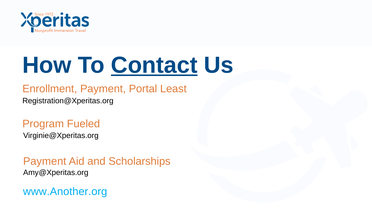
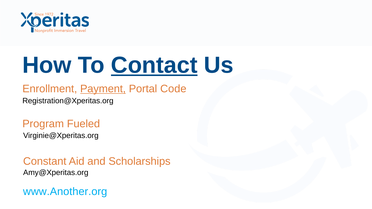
Payment underline: none -> present (103, 89)
Least: Least -> Code (173, 89)
Payment: Payment -> Constant (45, 162)
